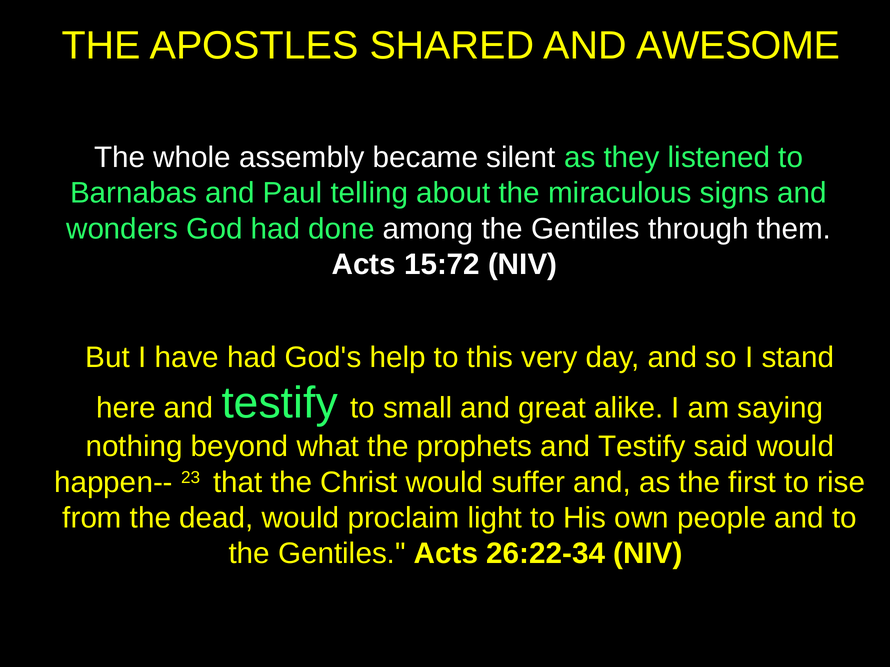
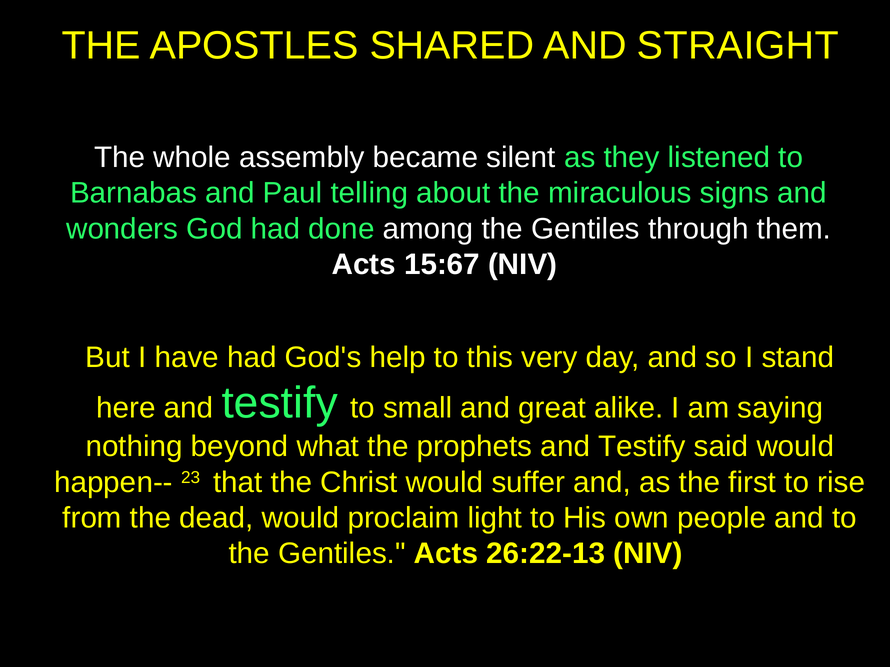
AWESOME: AWESOME -> STRAIGHT (738, 46)
15:72: 15:72 -> 15:67 (442, 265)
26:22-34: 26:22-34 -> 26:22-13 (546, 554)
